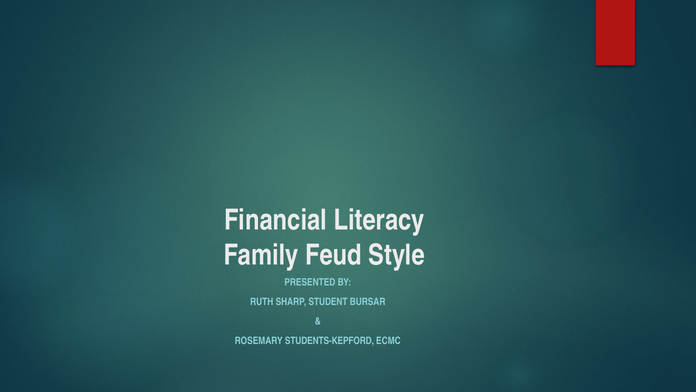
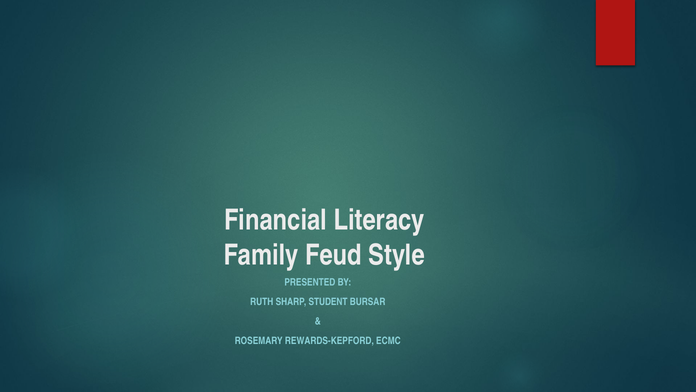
STUDENTS-KEPFORD: STUDENTS-KEPFORD -> REWARDS-KEPFORD (329, 340)
